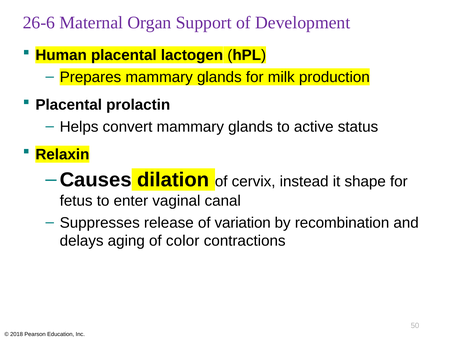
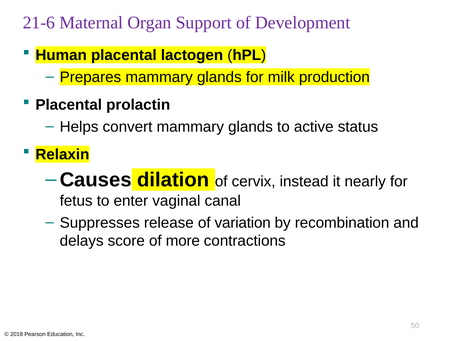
26-6: 26-6 -> 21-6 (39, 23)
shape: shape -> nearly (365, 182)
aging: aging -> score (126, 241)
color: color -> more (183, 241)
